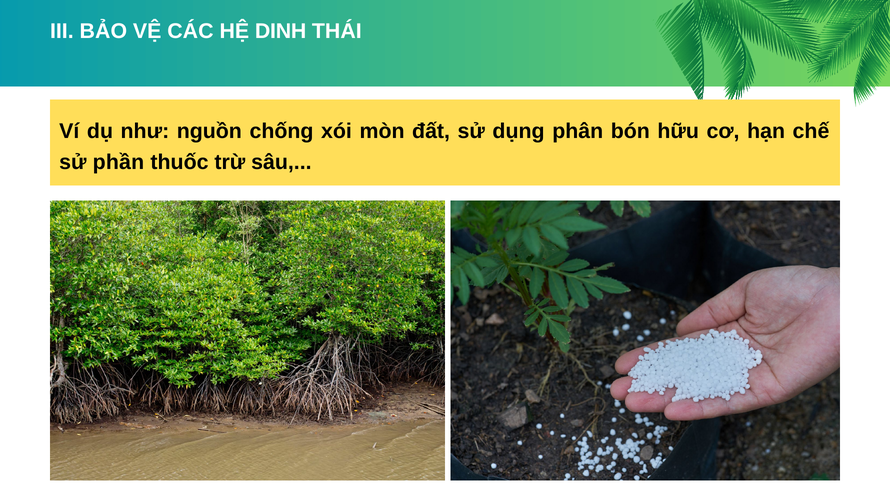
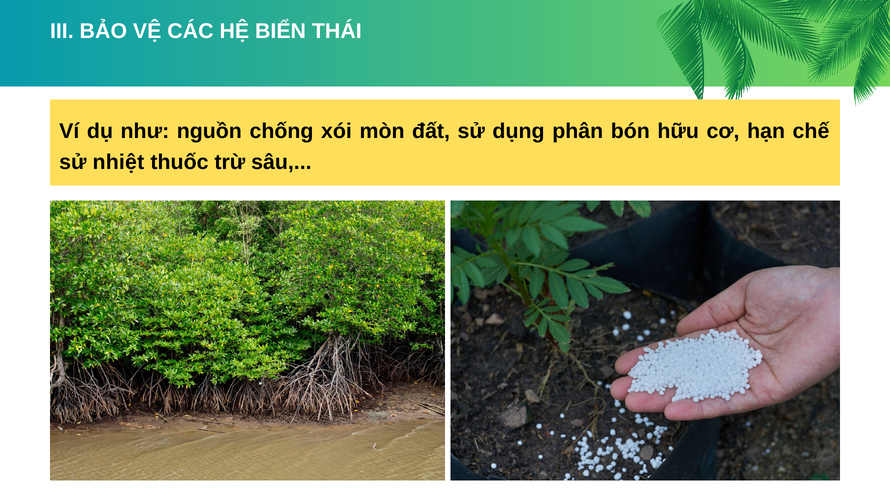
DINH: DINH -> BIỂN (281, 31)
phần: phần -> nhiệt (118, 162)
